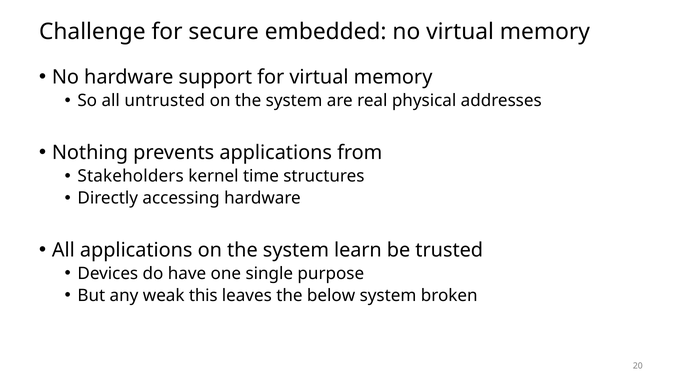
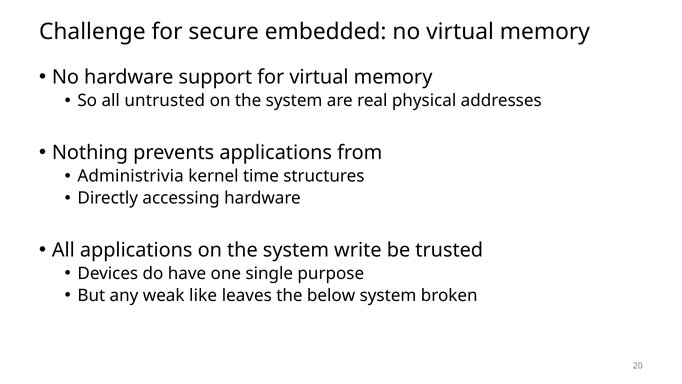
Stakeholders: Stakeholders -> Administrivia (131, 176)
learn: learn -> write (358, 250)
this: this -> like (203, 295)
